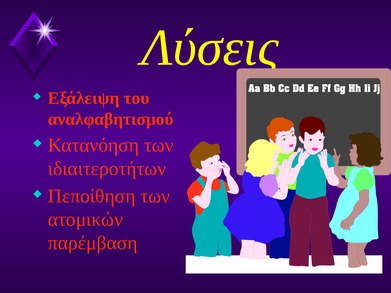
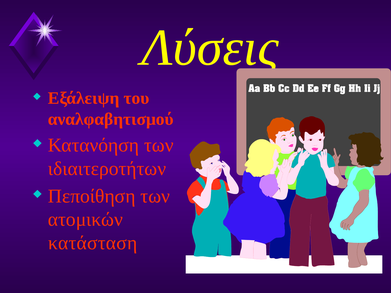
παρέμβαση: παρέμβαση -> κατάσταση (93, 243)
